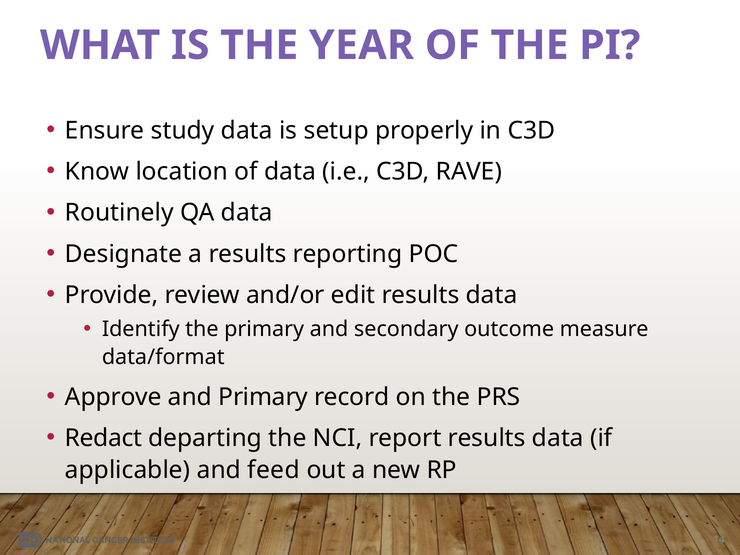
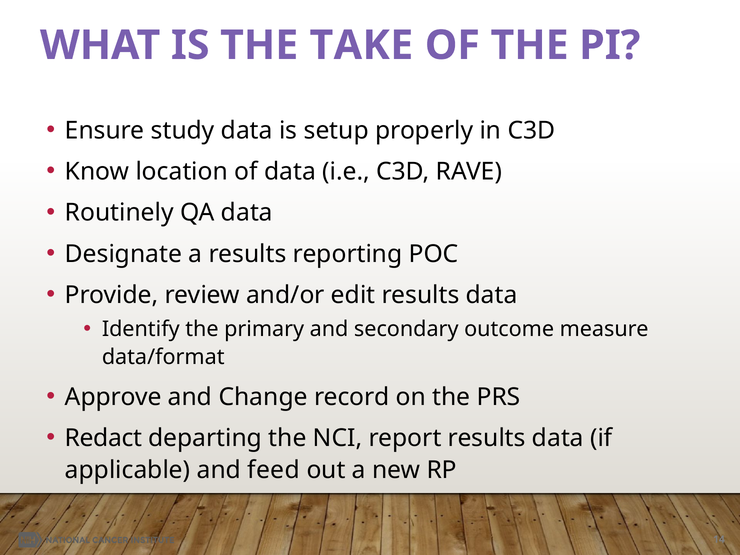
YEAR: YEAR -> TAKE (361, 45)
and Primary: Primary -> Change (263, 397)
